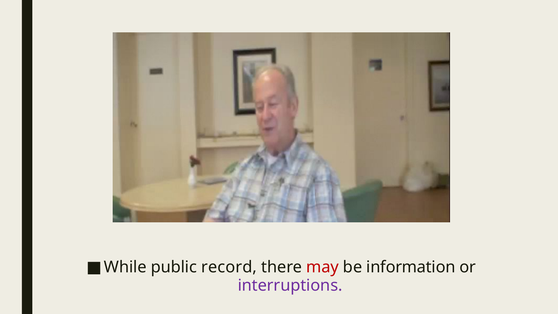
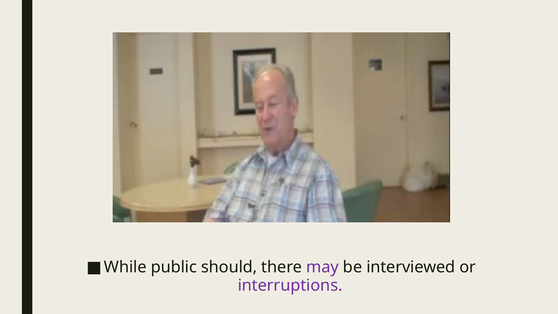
record: record -> should (229, 267)
may colour: red -> purple (323, 267)
information: information -> interviewed (411, 267)
